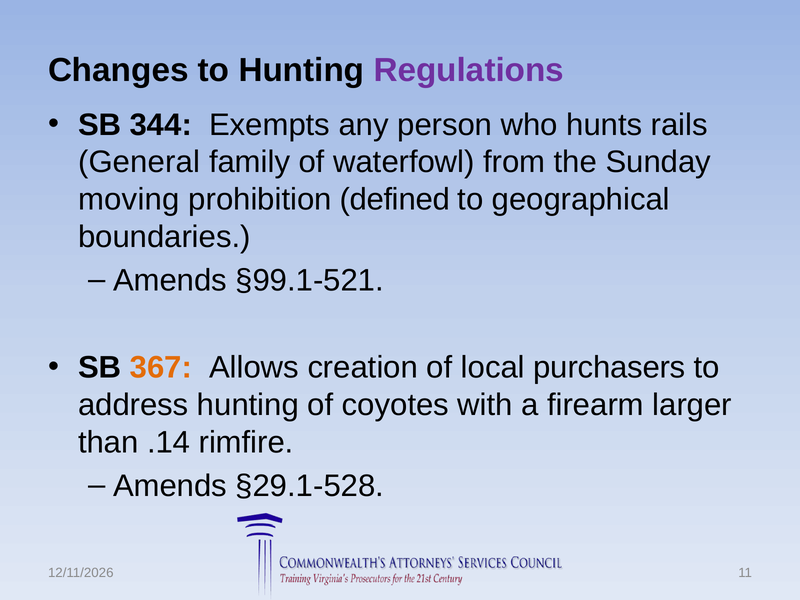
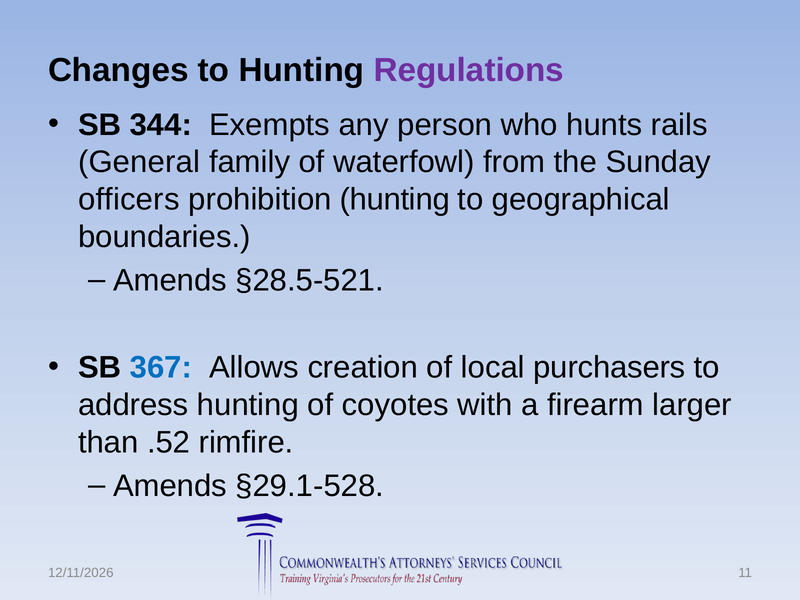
moving: moving -> officers (129, 200)
prohibition defined: defined -> hunting (395, 200)
§99.1-521: §99.1-521 -> §28.5-521 (310, 281)
367 colour: orange -> blue (161, 368)
.14: .14 -> .52 (169, 442)
